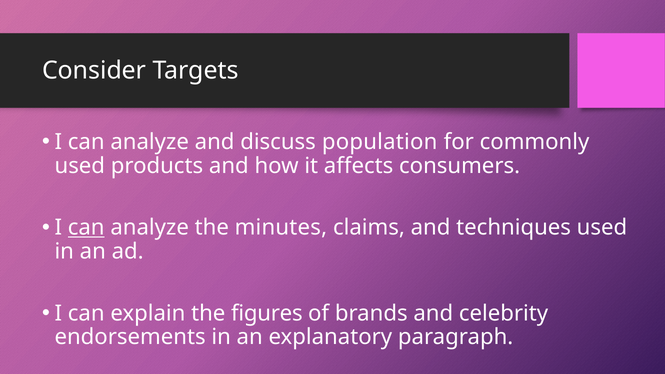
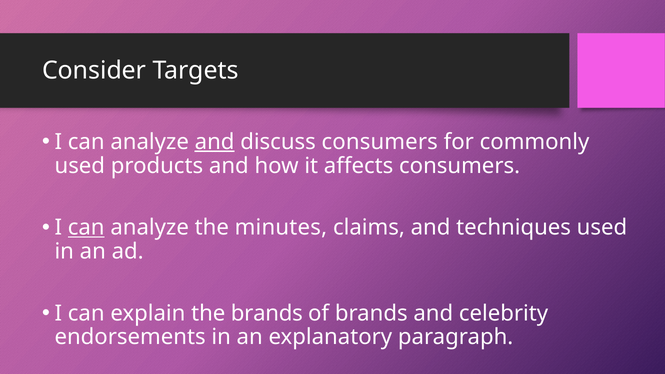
and underline: none -> present (215, 142)
discuss population: population -> consumers (380, 142)
the figures: figures -> brands (267, 313)
